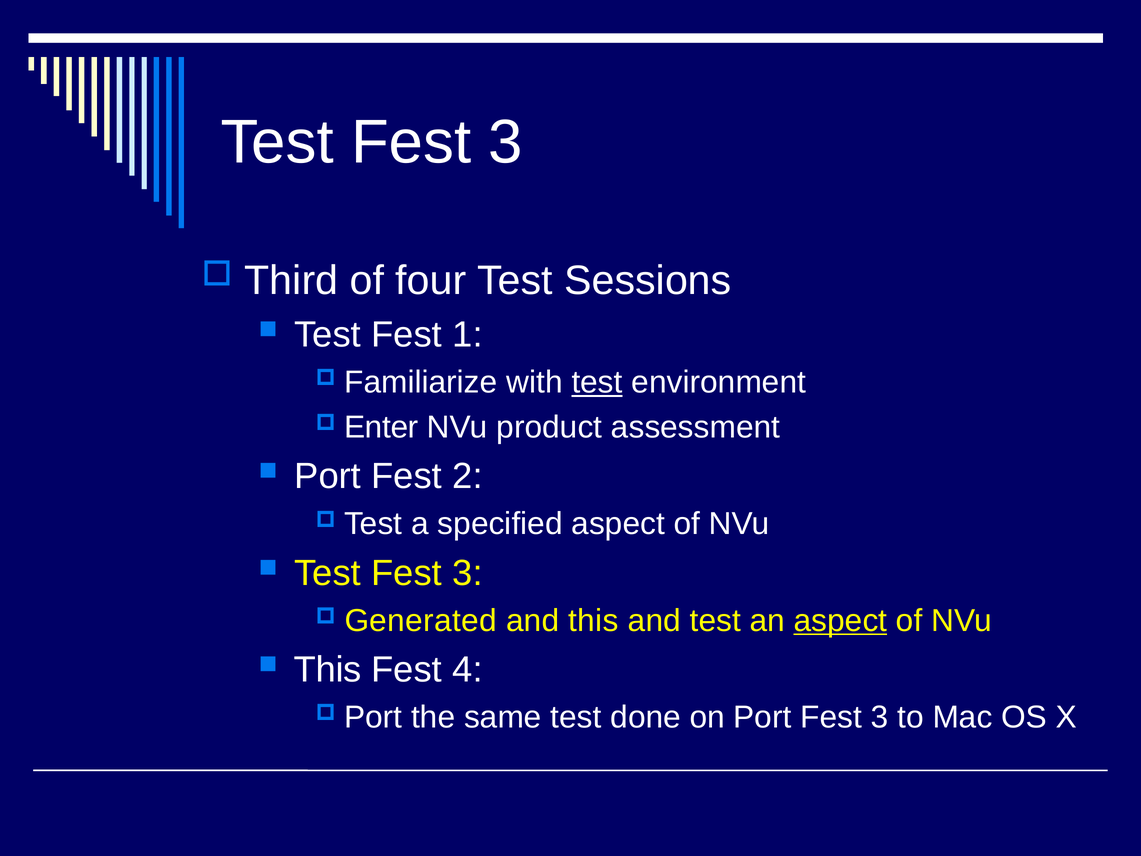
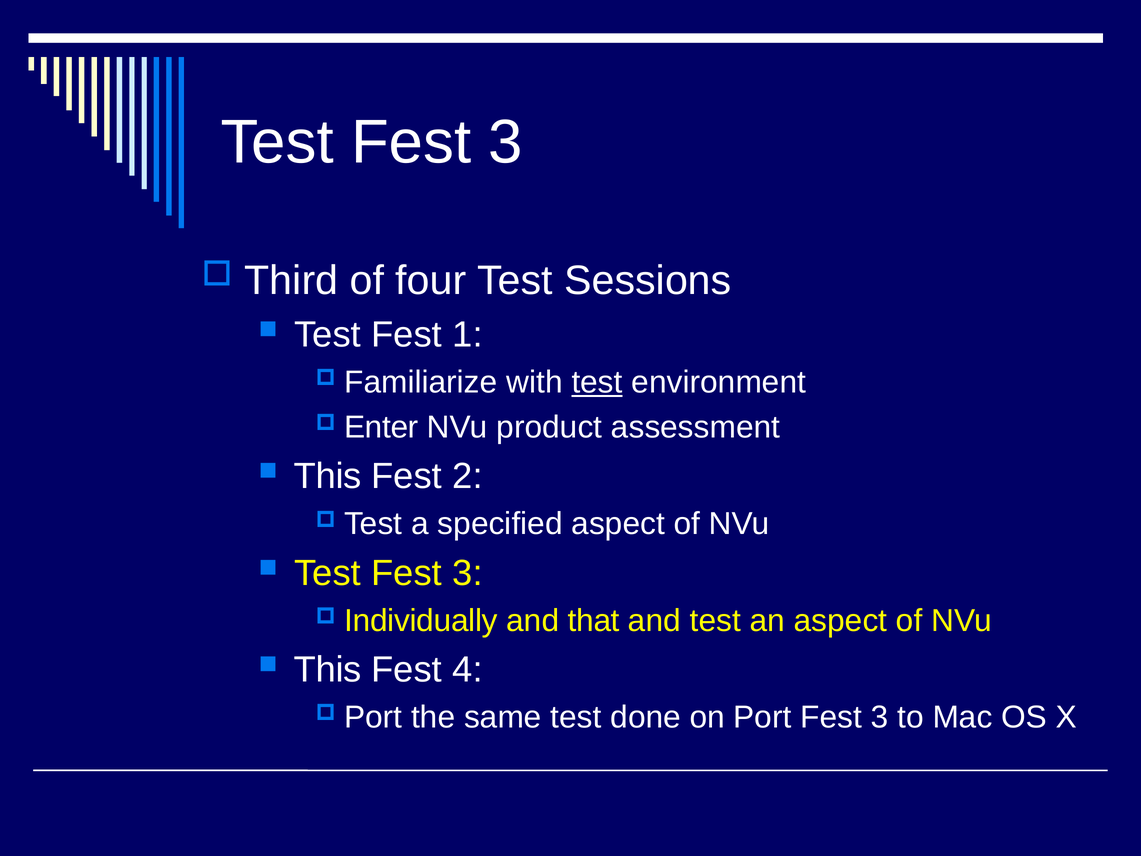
Port: Port -> This (328, 476)
Generated: Generated -> Individually (421, 620)
and this: this -> that (594, 620)
aspect underline: present -> none (840, 620)
